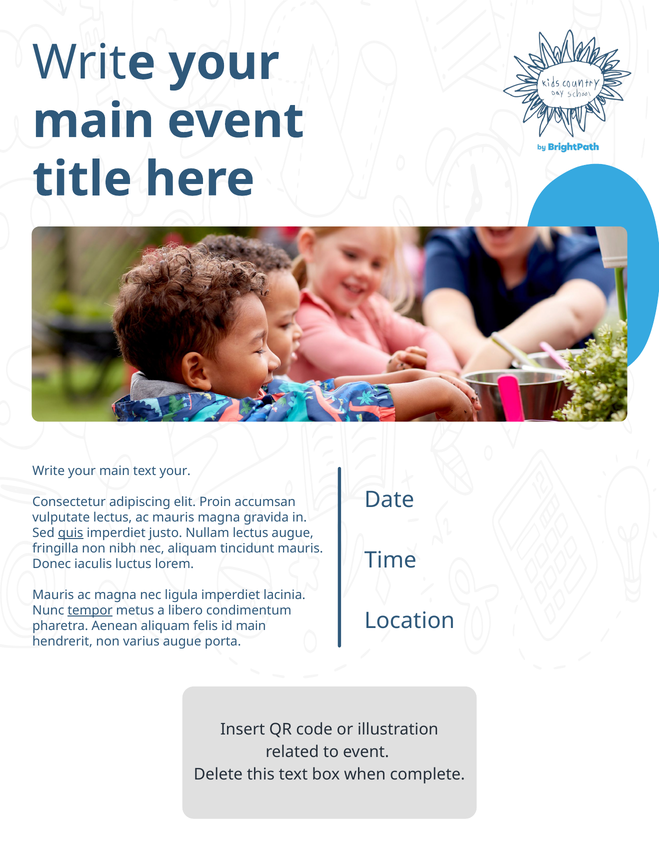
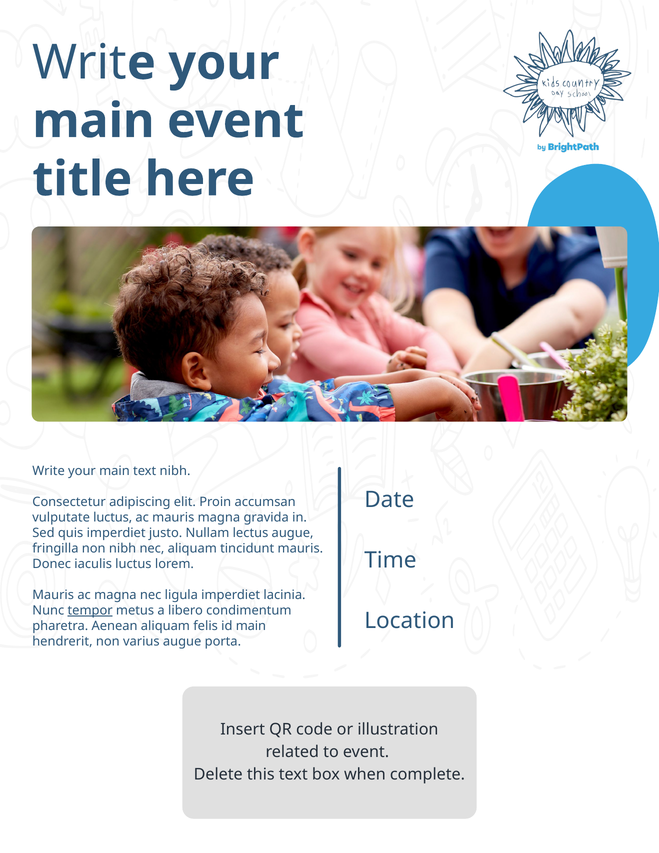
text your: your -> nibh (175, 471)
vulputate lectus: lectus -> luctus (113, 517)
quis underline: present -> none (71, 533)
